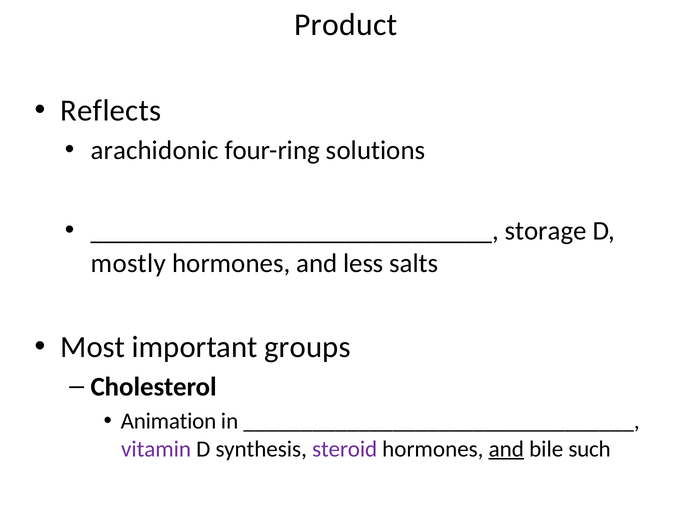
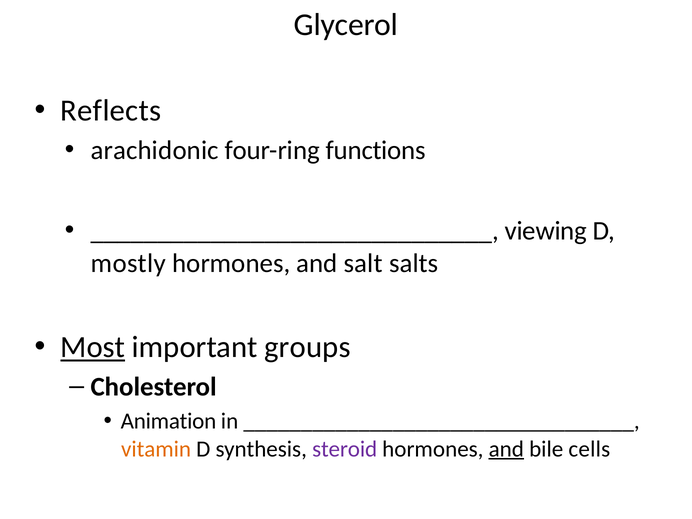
Product: Product -> Glycerol (346, 25)
solutions: solutions -> functions (376, 150)
storage: storage -> viewing (546, 231)
less: less -> salt (363, 263)
Most underline: none -> present (93, 347)
vitamin colour: purple -> orange (156, 449)
such: such -> cells (589, 449)
